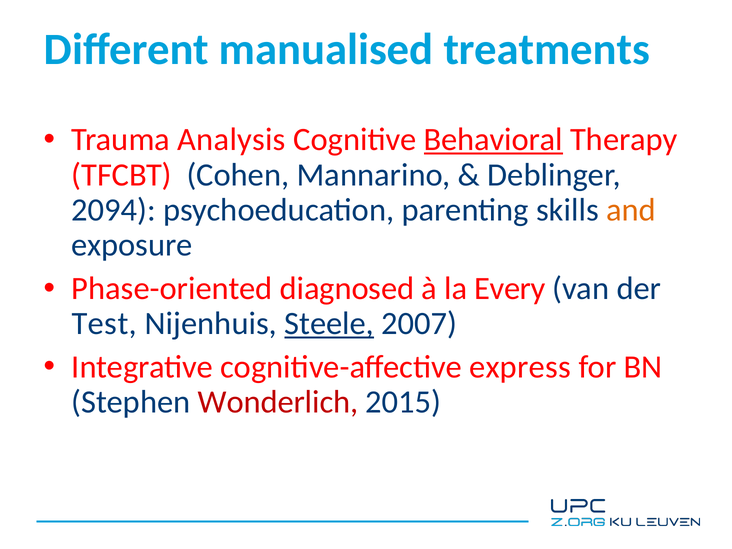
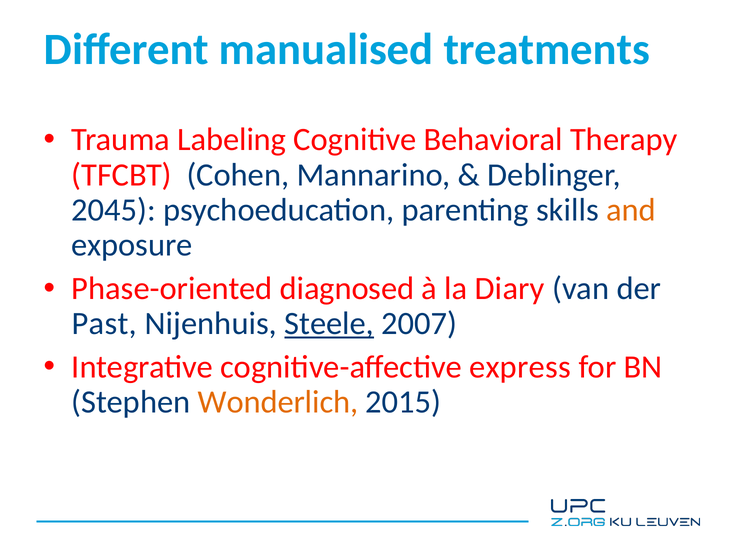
Analysis: Analysis -> Labeling (232, 140)
Behavioral underline: present -> none (493, 140)
2094: 2094 -> 2045 (114, 210)
Every: Every -> Diary (510, 288)
Test: Test -> Past (104, 324)
Wonderlich colour: red -> orange (278, 402)
